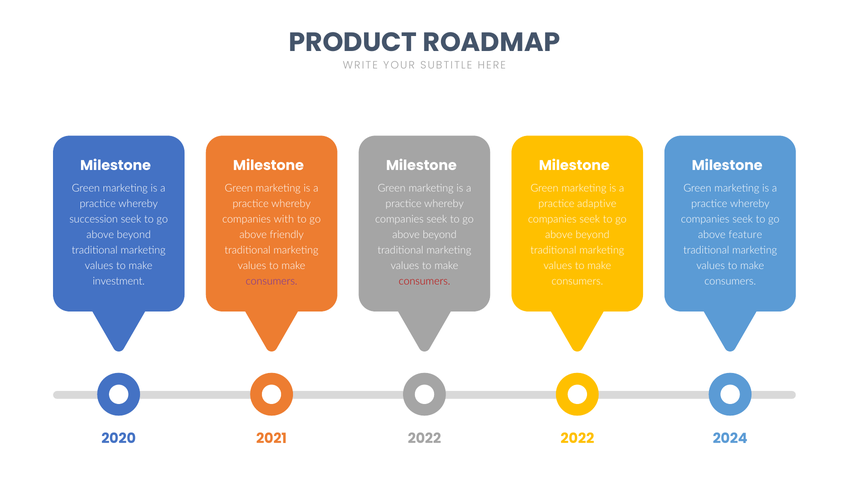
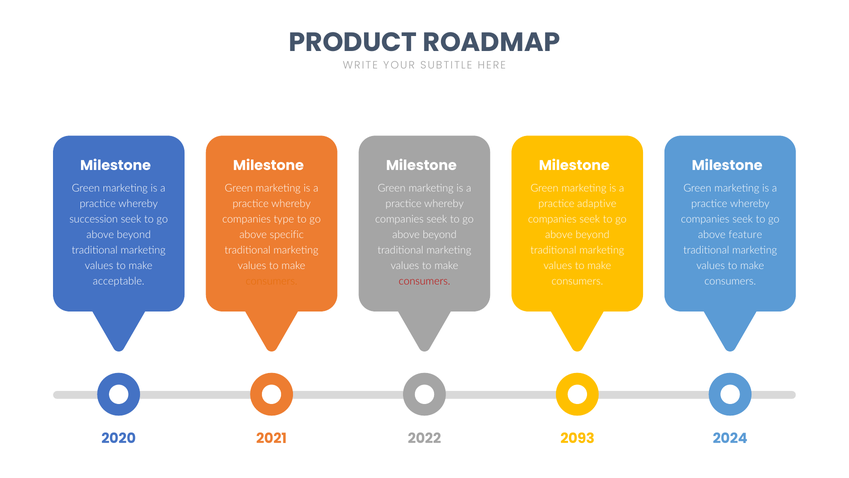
with: with -> type (284, 219)
friendly: friendly -> specific (287, 234)
investment: investment -> acceptable (119, 281)
consumers colour: purple -> orange (272, 281)
2022 2022: 2022 -> 2093 (578, 438)
